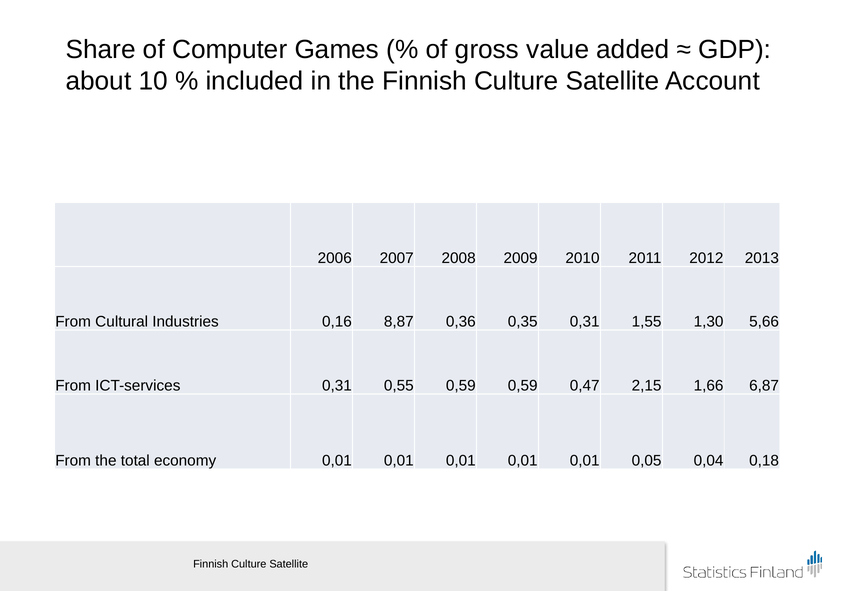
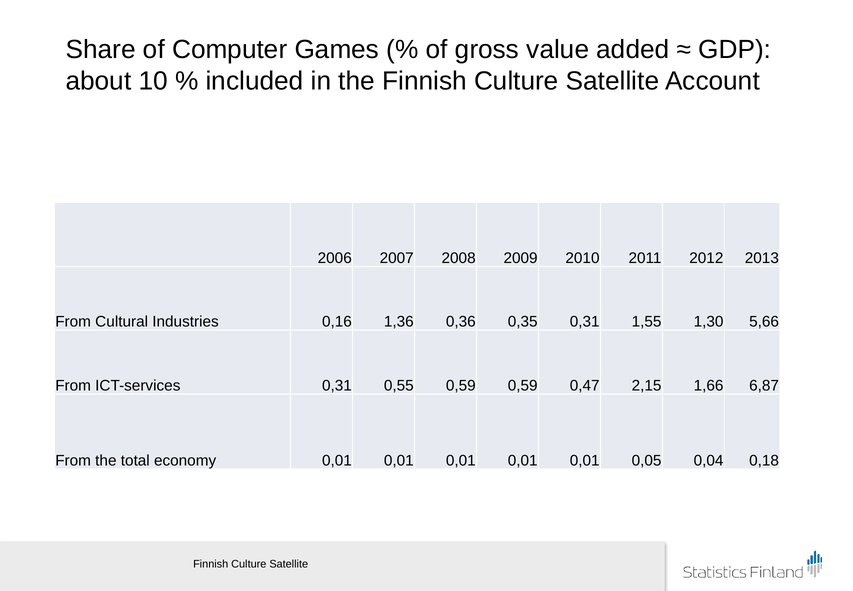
8,87: 8,87 -> 1,36 (399, 322)
